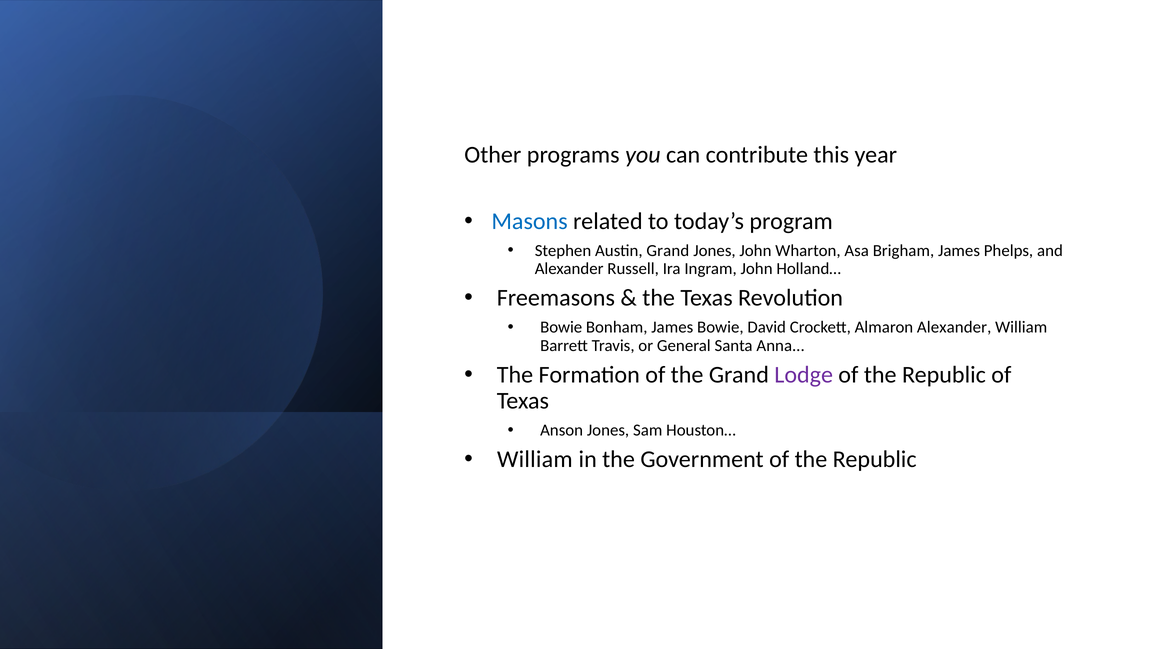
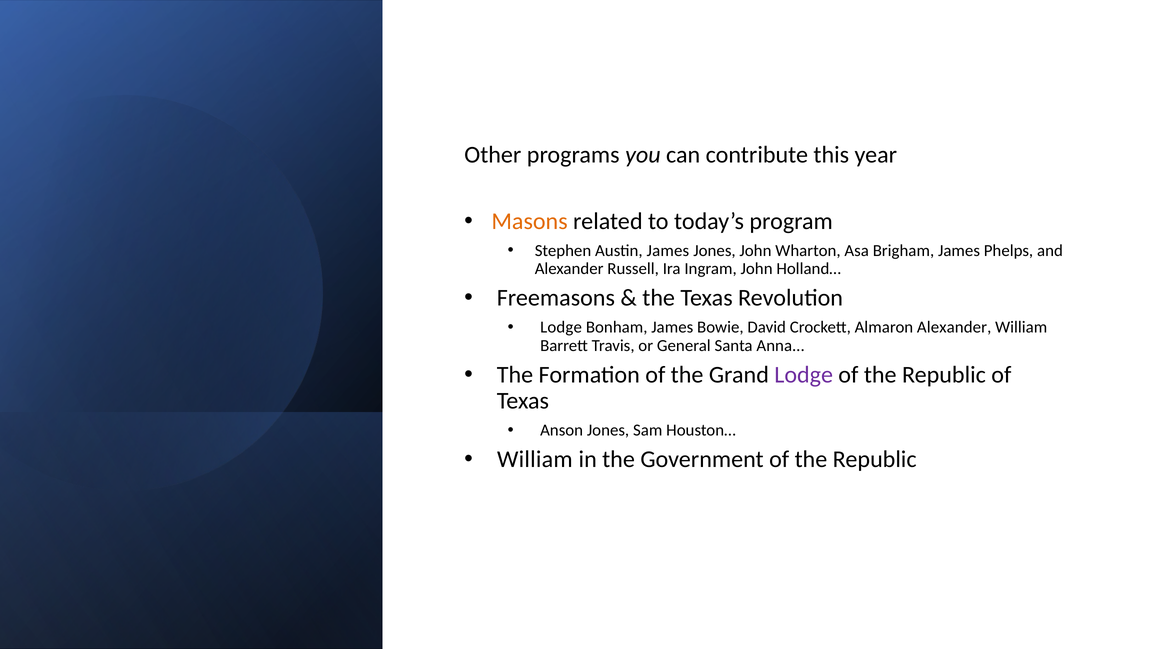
Masons colour: blue -> orange (530, 221)
Austin Grand: Grand -> James (668, 251)
Bowie: Bowie -> Lodge (561, 328)
